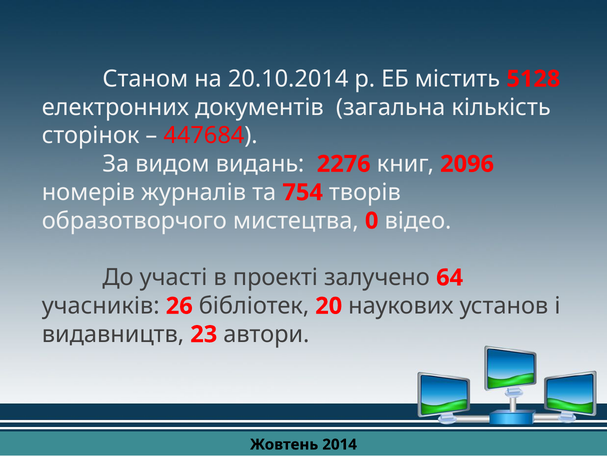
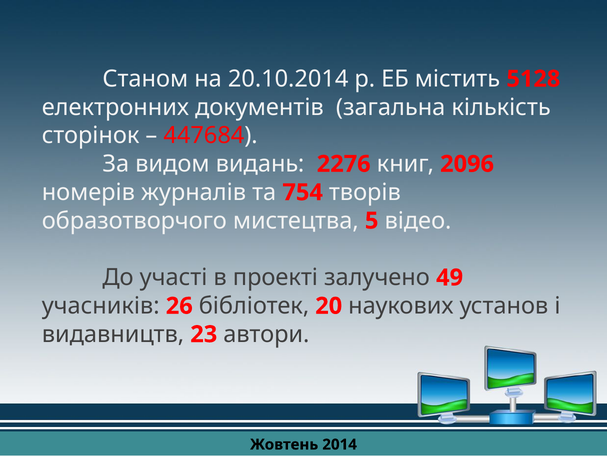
0: 0 -> 5 (372, 220)
64: 64 -> 49 (450, 277)
